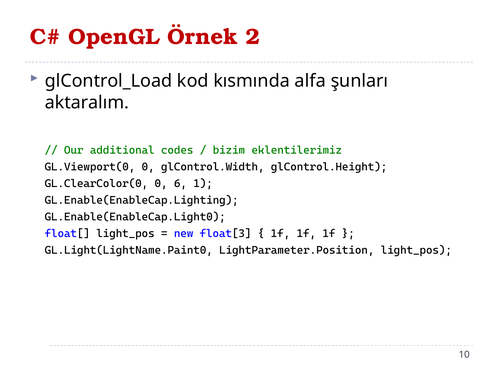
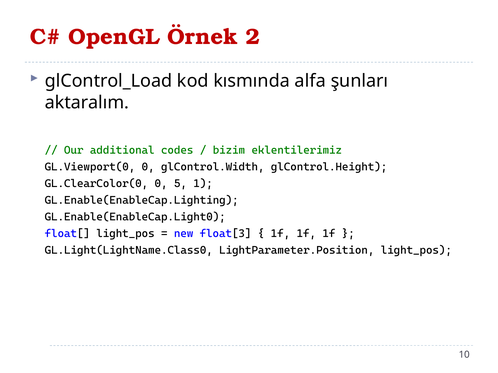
6: 6 -> 5 (180, 184)
GL.Light(LightName.Paint0: GL.Light(LightName.Paint0 -> GL.Light(LightName.Class0 (129, 251)
